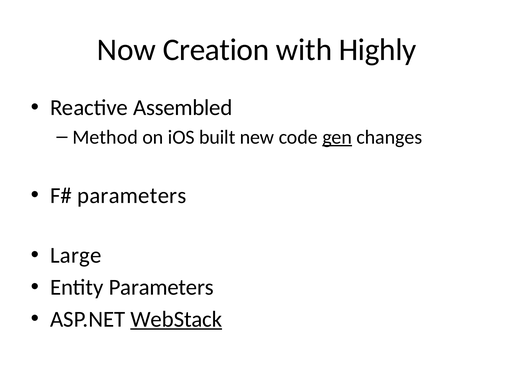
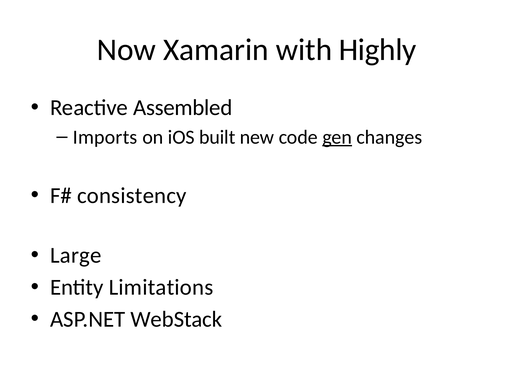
Creation: Creation -> Xamarin (216, 50)
Method: Method -> Imports (105, 137)
parameters: parameters -> consistency (132, 195)
Entity Parameters: Parameters -> Limitations (161, 287)
WebStack underline: present -> none (176, 319)
